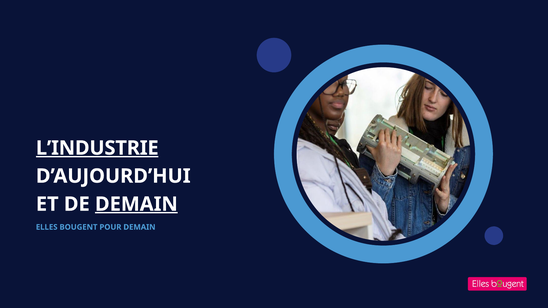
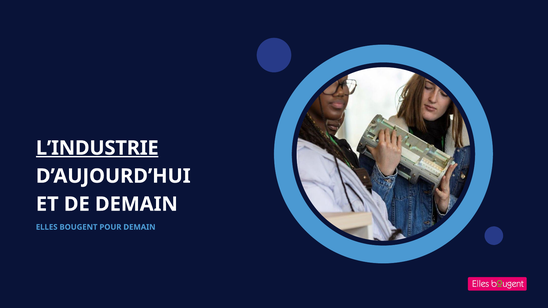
DEMAIN underline: present -> none (136, 204)
